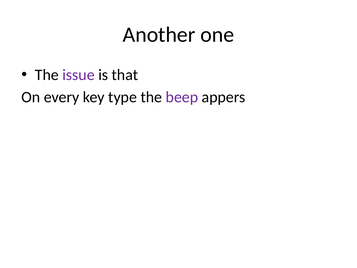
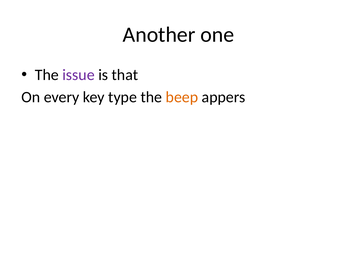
beep colour: purple -> orange (182, 97)
